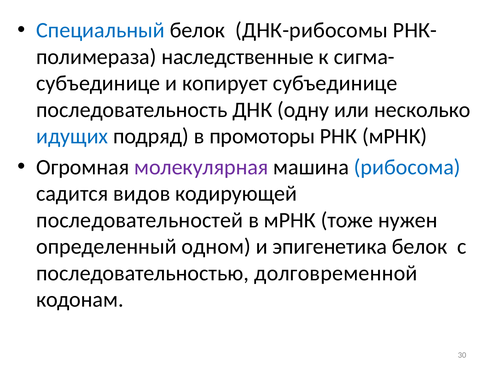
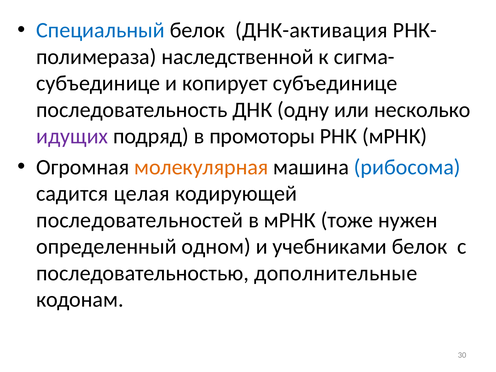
ДНК-рибосомы: ДНК-рибосомы -> ДНК-активация (311, 30)
наследственные: наследственные -> наследственной (238, 57)
идущих colour: blue -> purple (72, 136)
молекулярная colour: purple -> orange (201, 167)
видов: видов -> целая (142, 194)
эпигенетика: эпигенетика -> учебниками (330, 247)
долговременной: долговременной -> дополнительные (336, 273)
